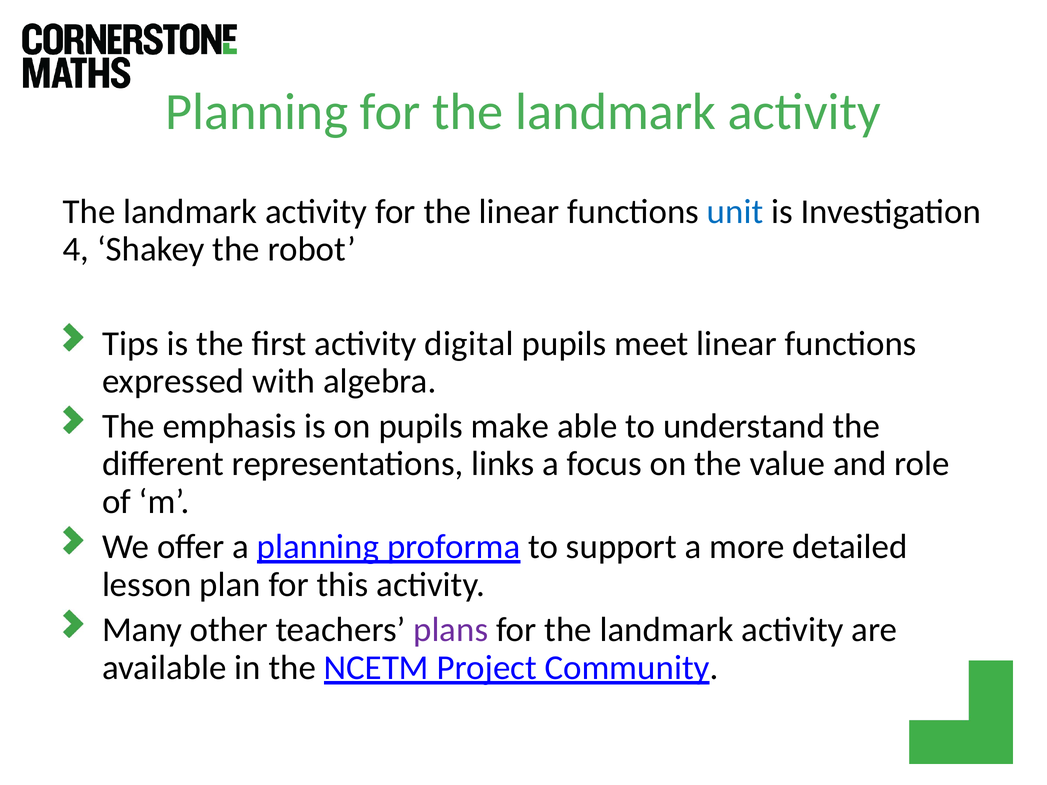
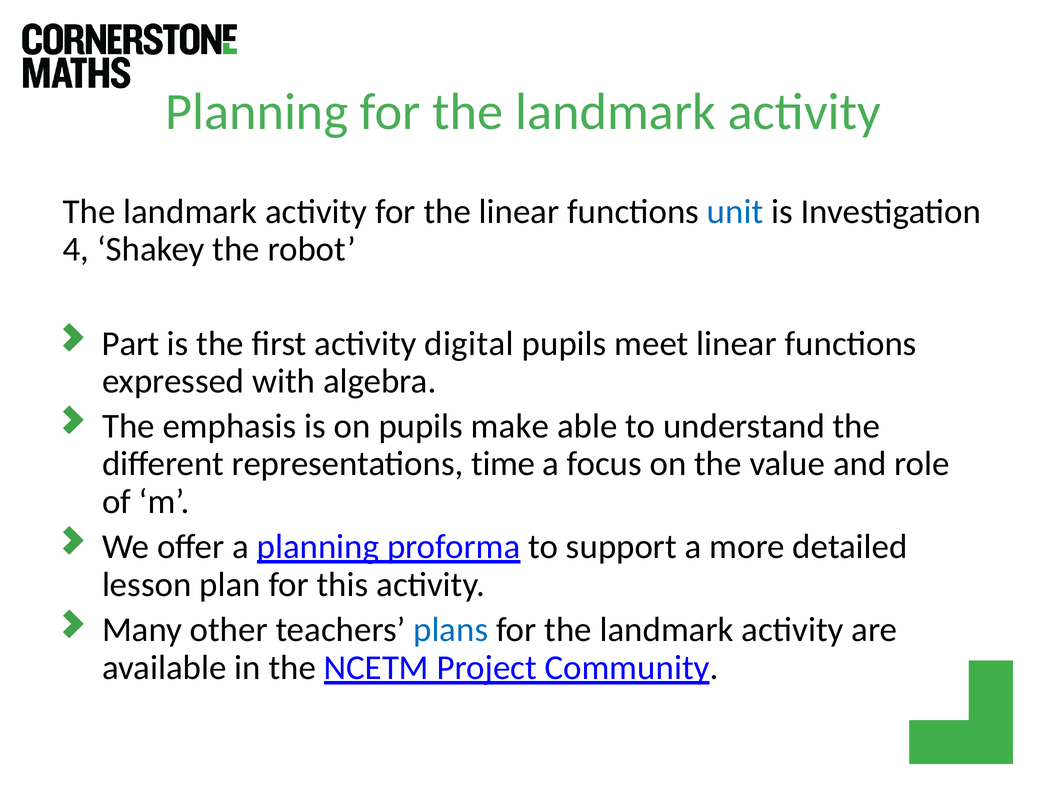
Tips: Tips -> Part (131, 344)
links: links -> time (503, 464)
plans colour: purple -> blue (451, 630)
